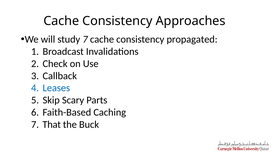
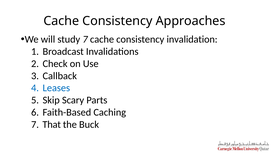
propagated: propagated -> invalidation (192, 39)
